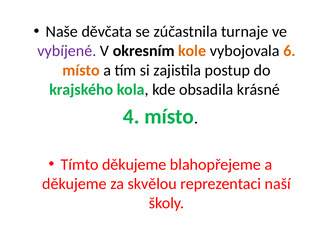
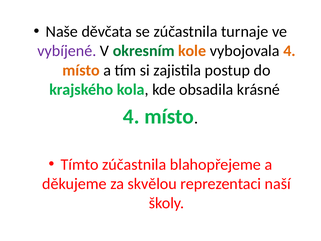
okresním colour: black -> green (144, 51)
vybojovala 6: 6 -> 4 (289, 51)
Tímto děkujeme: děkujeme -> zúčastnila (134, 164)
